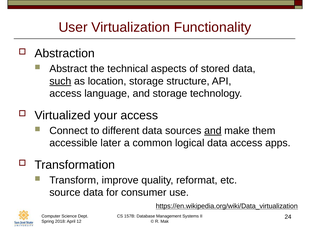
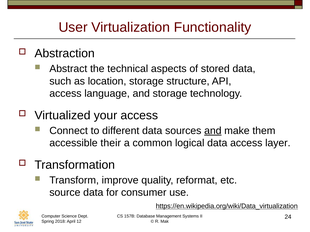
such underline: present -> none (60, 81)
later: later -> their (111, 143)
apps: apps -> layer (278, 143)
